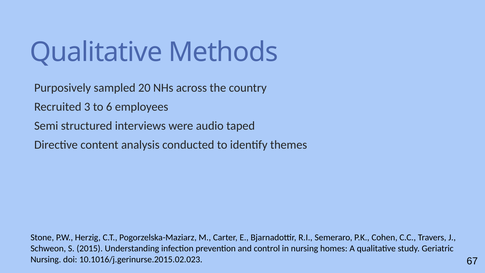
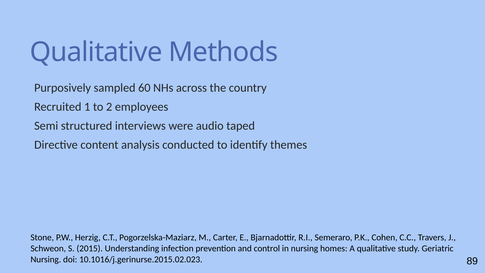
20: 20 -> 60 (144, 88)
3: 3 -> 1 (87, 107)
6: 6 -> 2 (109, 107)
67: 67 -> 89 (472, 261)
